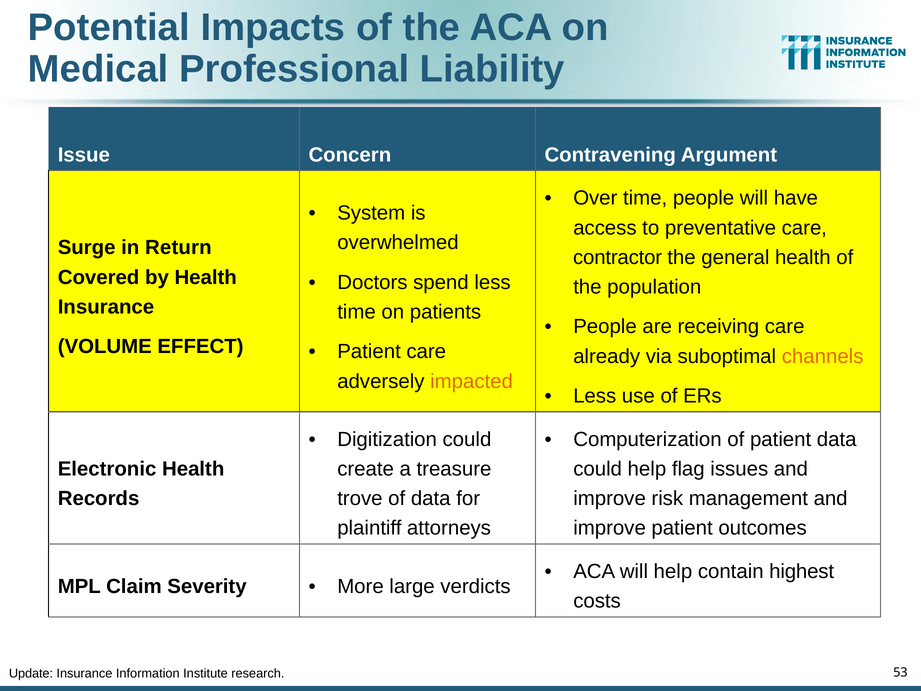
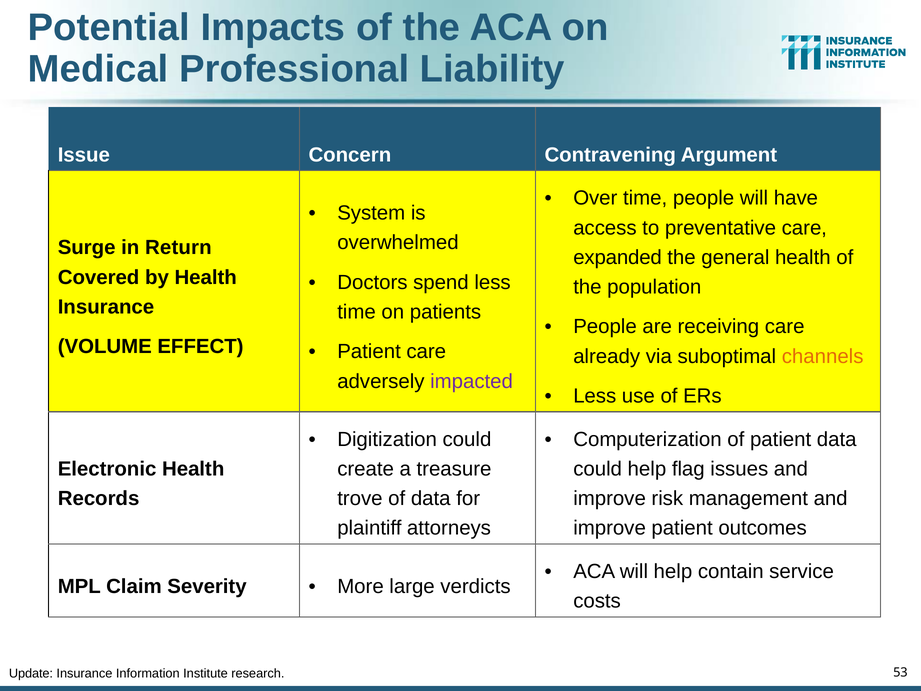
contractor: contractor -> expanded (618, 257)
impacted colour: orange -> purple (472, 381)
highest: highest -> service (802, 571)
